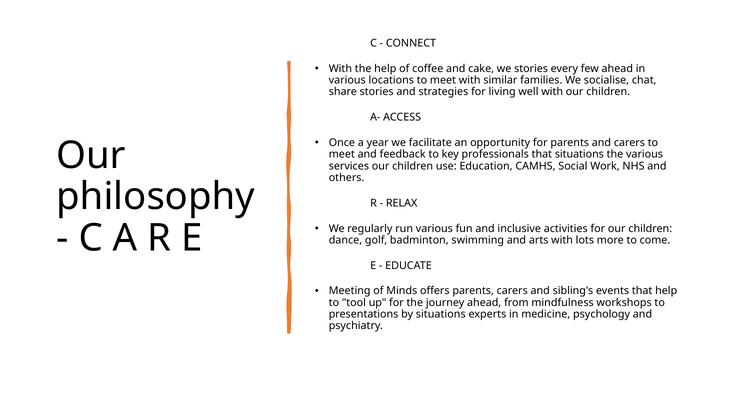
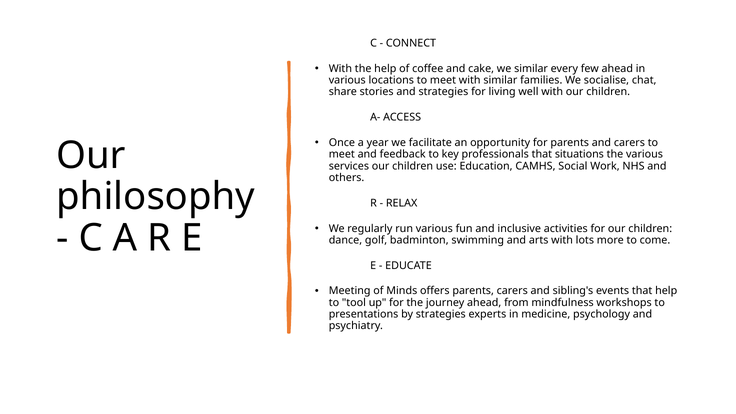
we stories: stories -> similar (531, 69)
by situations: situations -> strategies (441, 314)
